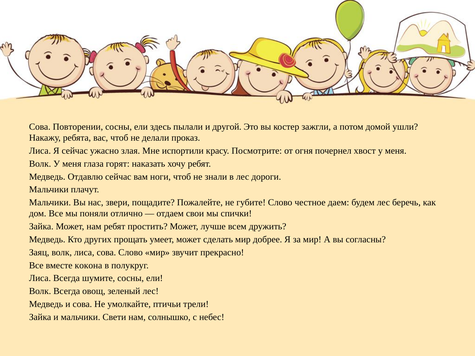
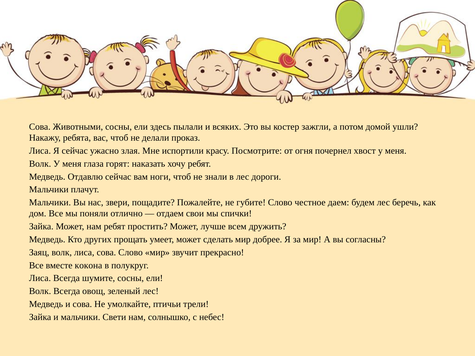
Повторении: Повторении -> Животными (78, 127)
другой: другой -> всяких (227, 127)
